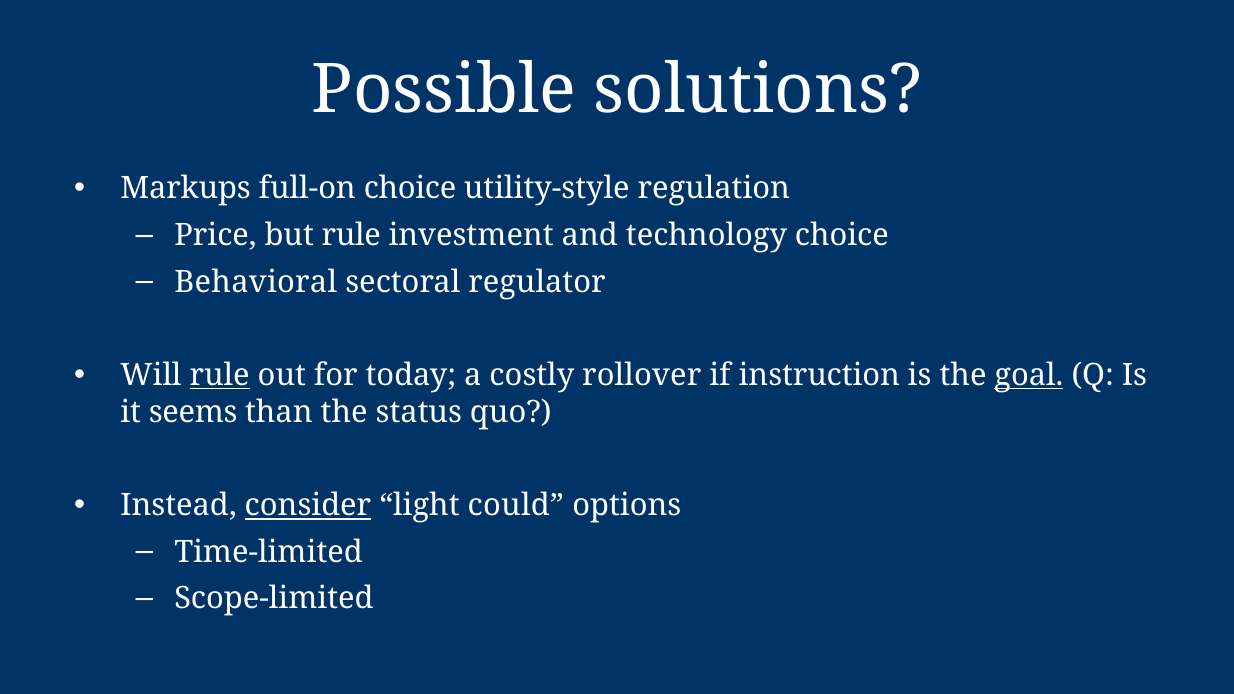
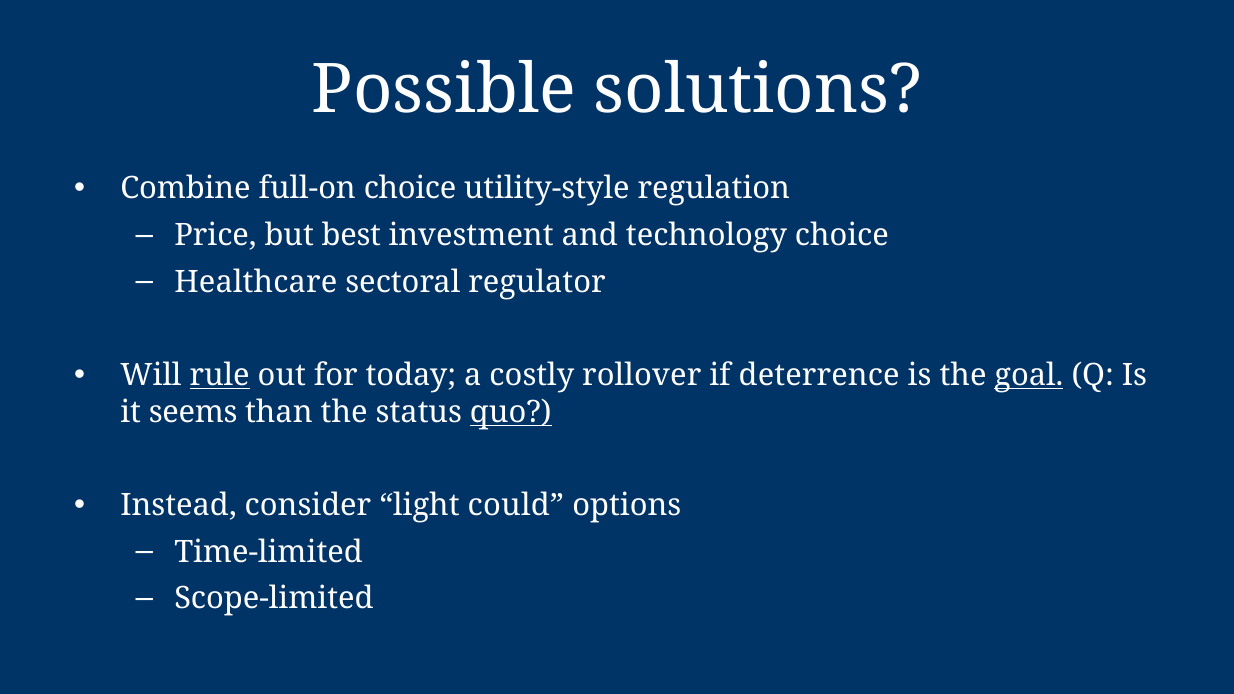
Markups: Markups -> Combine (186, 189)
but rule: rule -> best (351, 235)
Behavioral: Behavioral -> Healthcare (256, 282)
instruction: instruction -> deterrence (819, 375)
quo underline: none -> present (511, 412)
consider underline: present -> none (308, 506)
